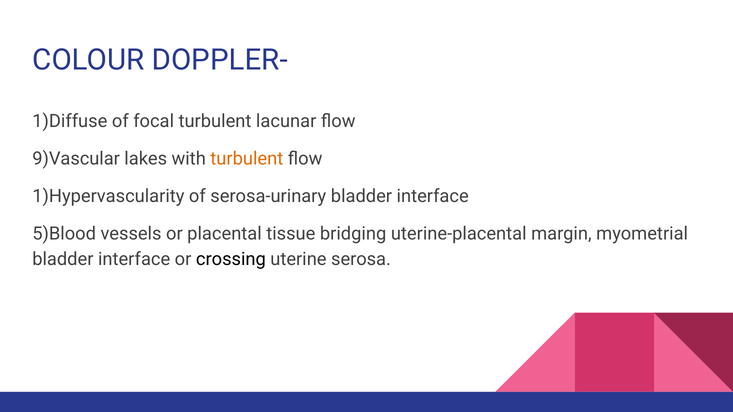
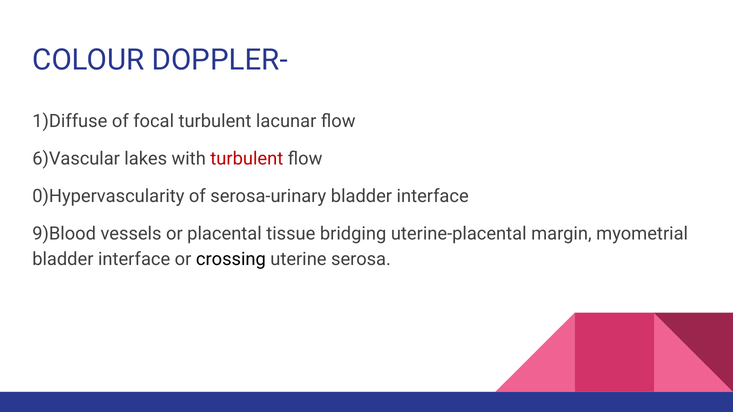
9)Vascular: 9)Vascular -> 6)Vascular (76, 159)
turbulent colour: orange -> red (247, 159)
1)Hypervascularity: 1)Hypervascularity -> 0)Hypervascularity (108, 196)
5)Blood: 5)Blood -> 9)Blood (64, 234)
